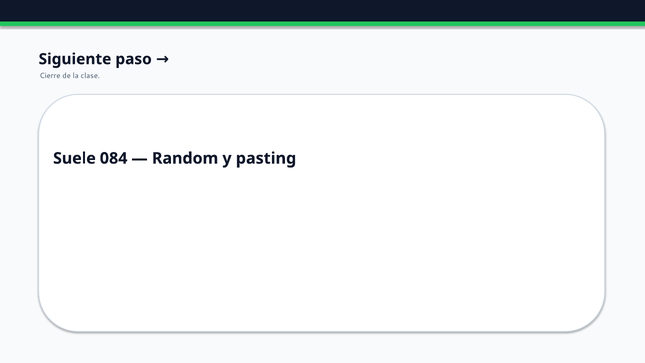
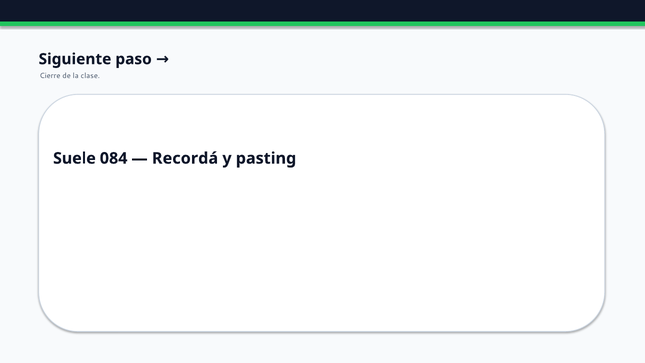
Random: Random -> Recordá (185, 158)
